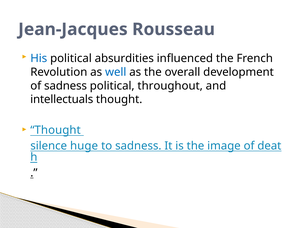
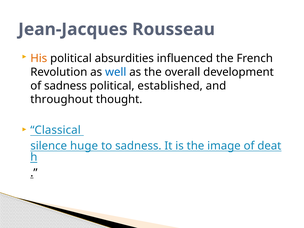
His colour: blue -> orange (39, 58)
throughout: throughout -> established (170, 86)
intellectuals: intellectuals -> throughout (62, 99)
Thought: Thought -> Classical (56, 130)
